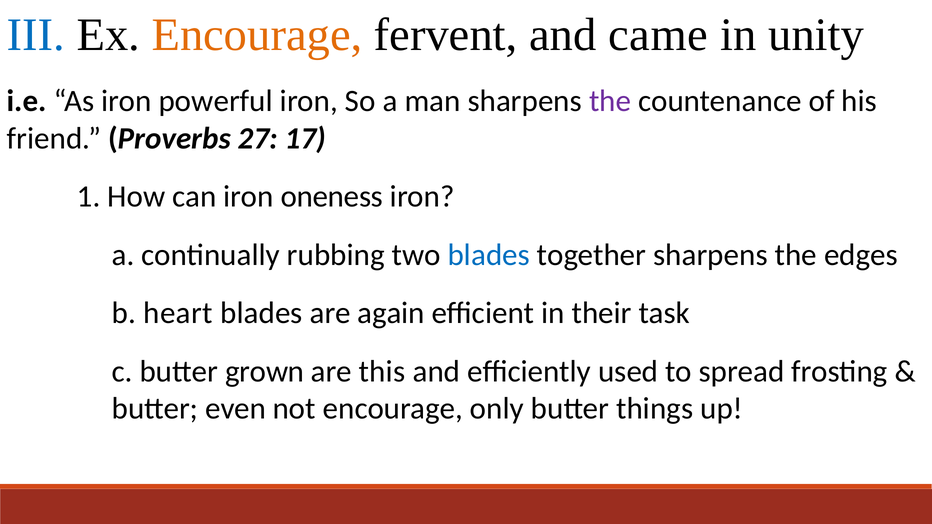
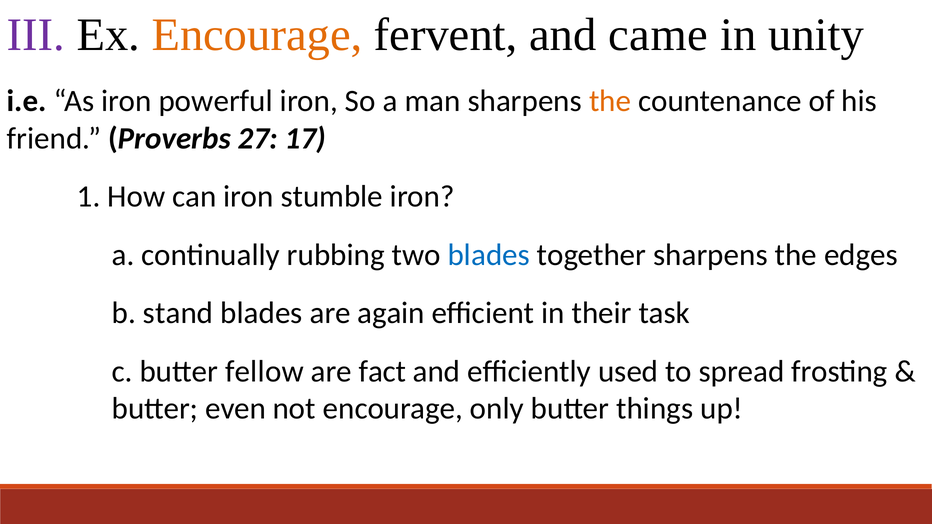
III colour: blue -> purple (36, 35)
the colour: purple -> orange (610, 101)
oneness: oneness -> stumble (332, 197)
heart: heart -> stand (178, 313)
grown: grown -> fellow (264, 371)
this: this -> fact (382, 371)
